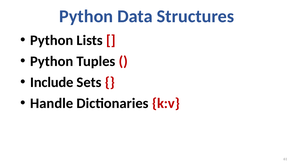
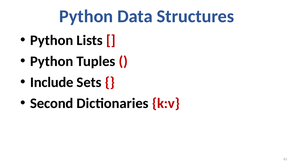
Handle: Handle -> Second (52, 104)
